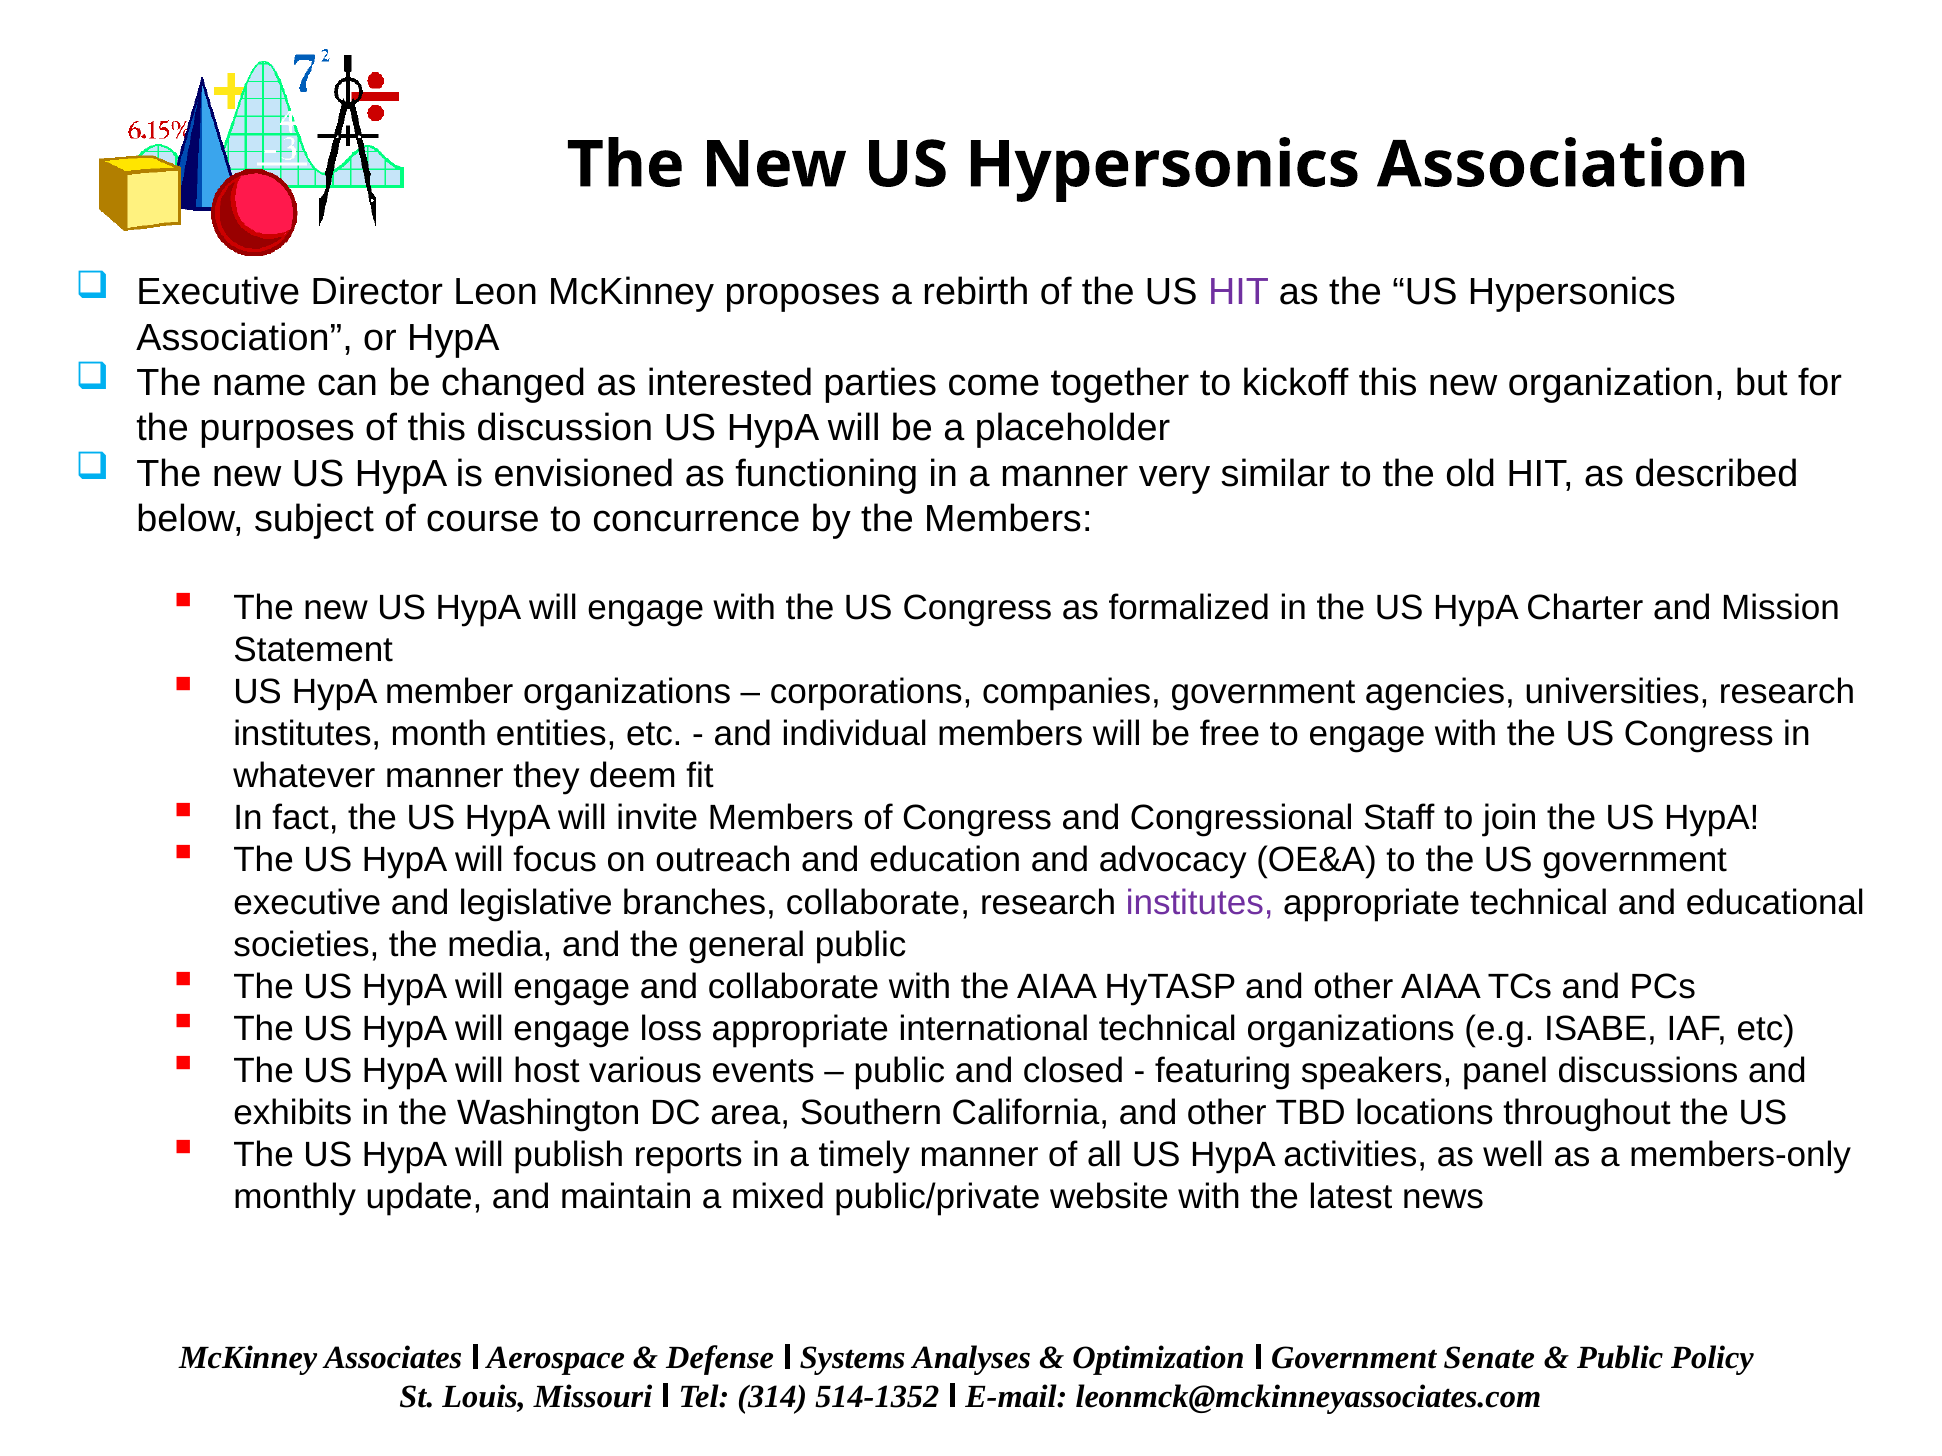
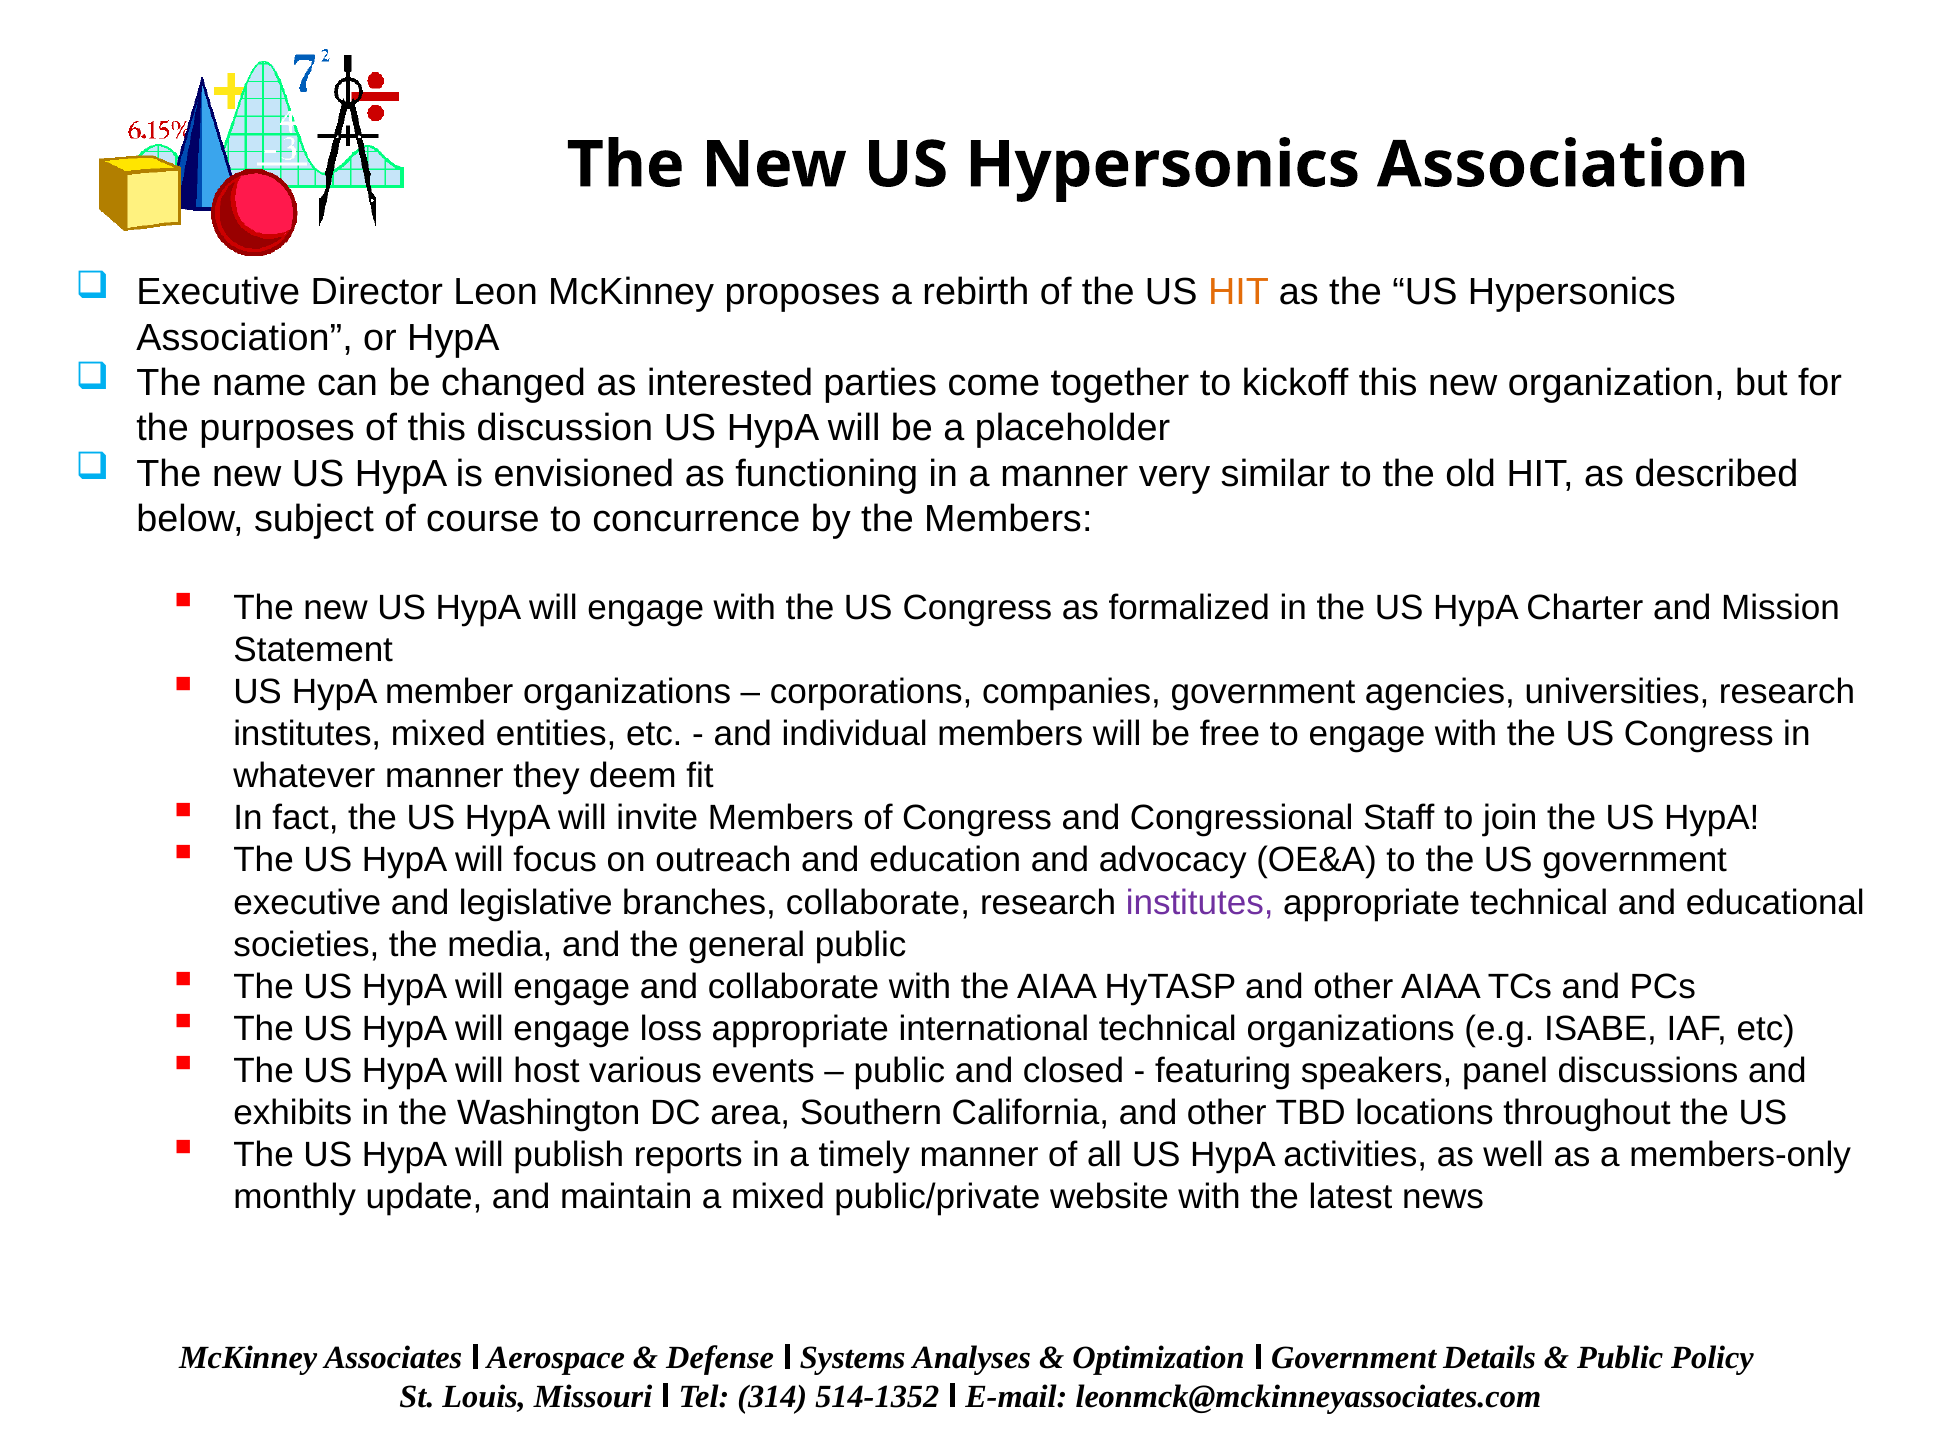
HIT colour: purple -> orange (1238, 292)
institutes month: month -> mixed (438, 734)
Senate: Senate -> Details (1490, 1358)
